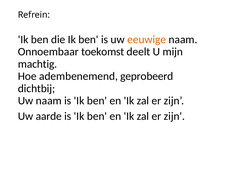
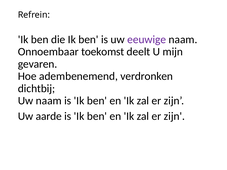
eeuwige colour: orange -> purple (147, 40)
machtig: machtig -> gevaren (38, 64)
geprobeerd: geprobeerd -> verdronken (147, 76)
